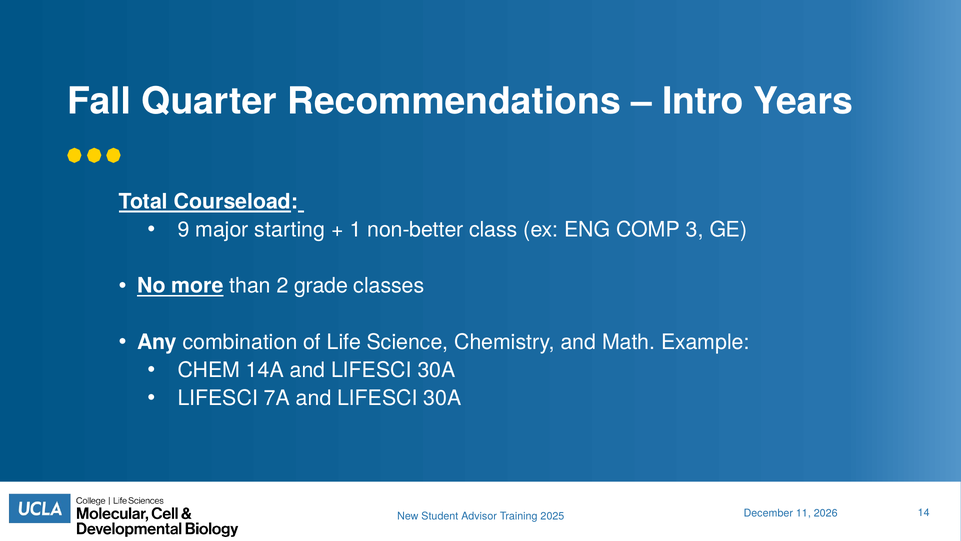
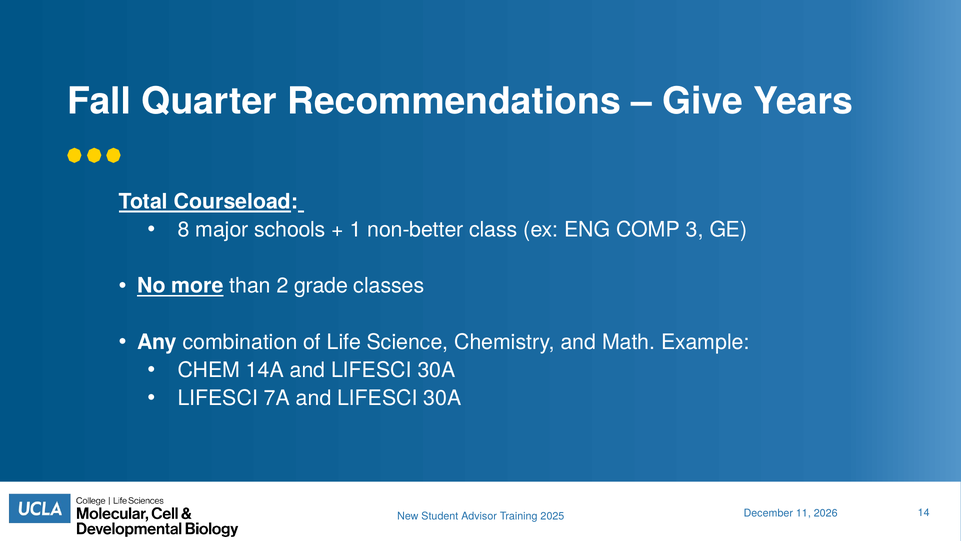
Intro: Intro -> Give (703, 102)
9: 9 -> 8 (184, 230)
starting: starting -> schools (290, 230)
